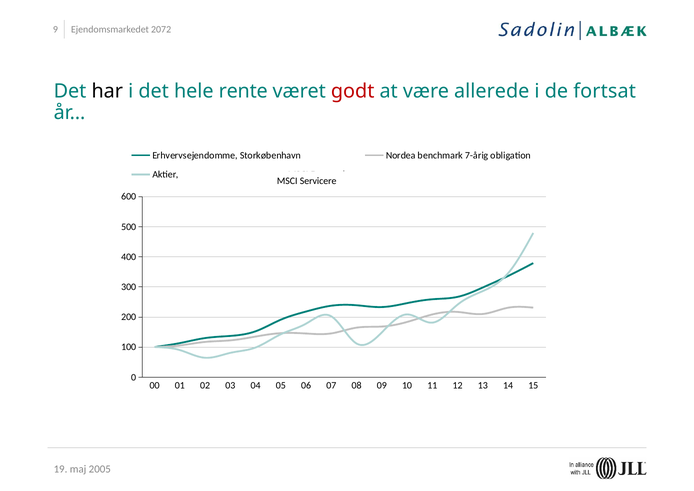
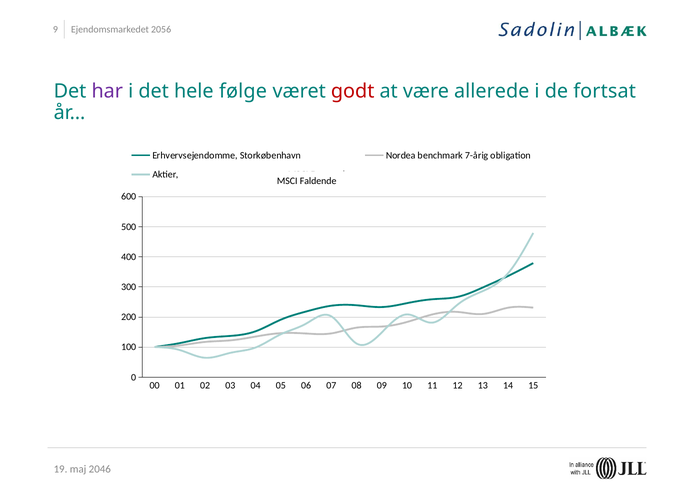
2072: 2072 -> 2056 (161, 30)
har colour: black -> purple (107, 91)
rente: rente -> følge (243, 91)
Servicere: Servicere -> Faldende (318, 181)
2005: 2005 -> 2046 (100, 469)
